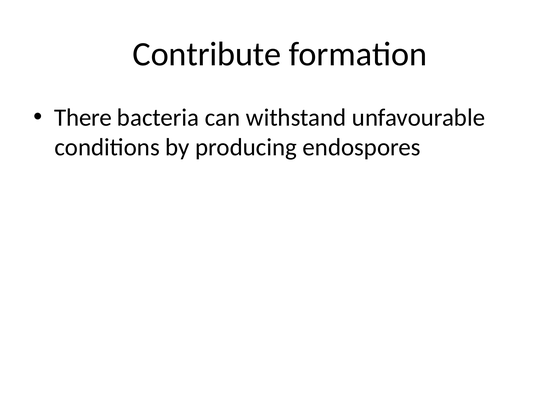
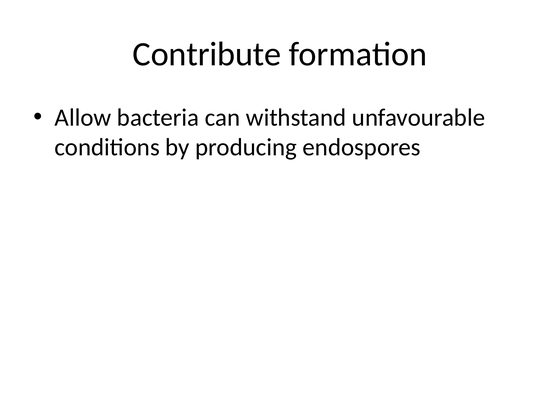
There: There -> Allow (83, 117)
